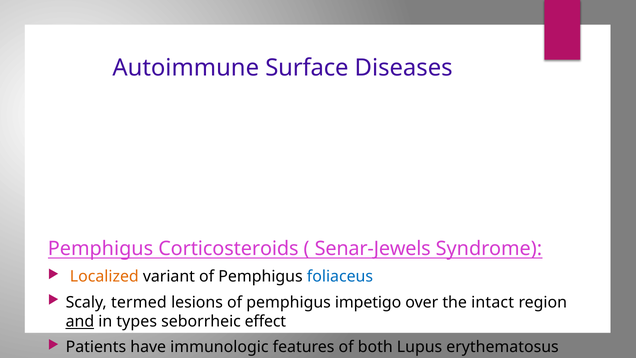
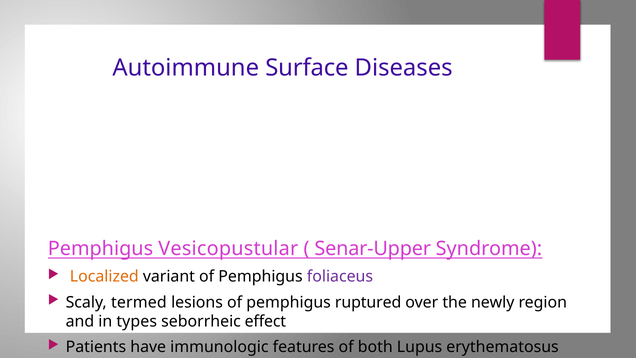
Corticosteroids: Corticosteroids -> Vesicopustular (228, 249)
Senar-Jewels: Senar-Jewels -> Senar-Upper (373, 249)
foliaceus colour: blue -> purple (340, 276)
impetigo: impetigo -> ruptured (368, 302)
intact: intact -> newly (493, 302)
and underline: present -> none (80, 321)
